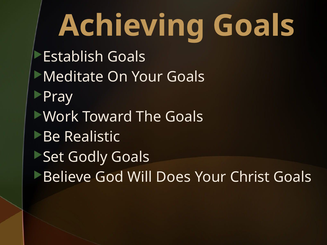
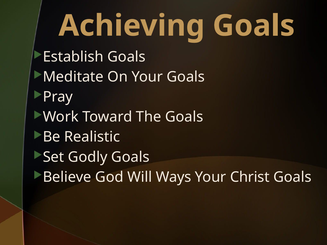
Does: Does -> Ways (174, 177)
